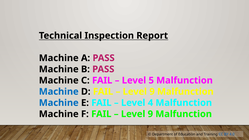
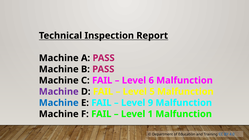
5: 5 -> 6 (151, 80)
Machine colour: blue -> purple (59, 92)
9: 9 -> 5 (152, 92)
4: 4 -> 9 (150, 103)
9: 9 -> 1 (150, 114)
